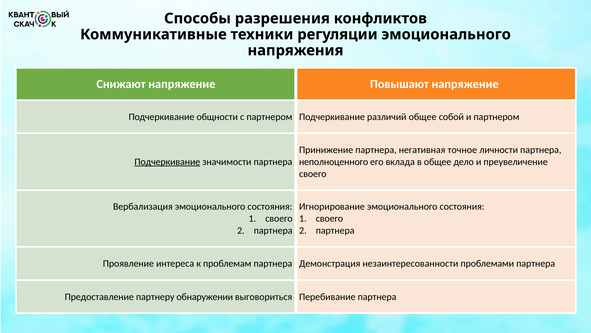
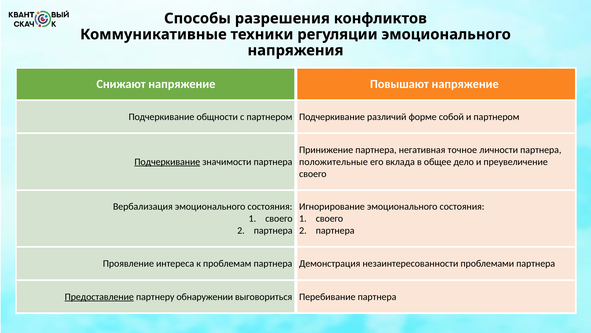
различий общее: общее -> форме (423, 117)
неполноценного: неполноценного -> положительные (333, 162)
Предоставление underline: none -> present (99, 296)
